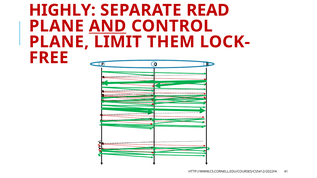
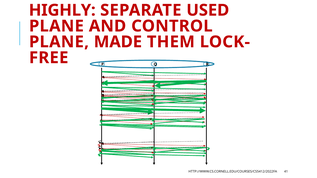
READ: READ -> USED (208, 10)
AND underline: present -> none (107, 26)
LIMIT: LIMIT -> MADE (118, 42)
